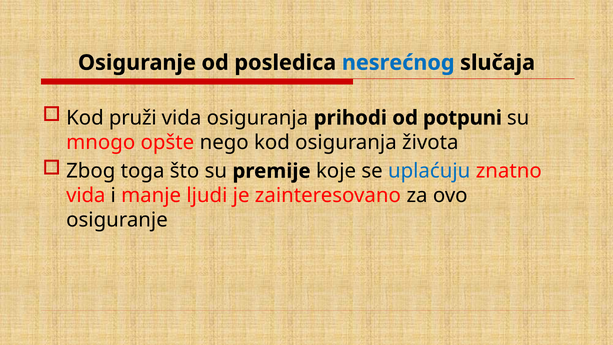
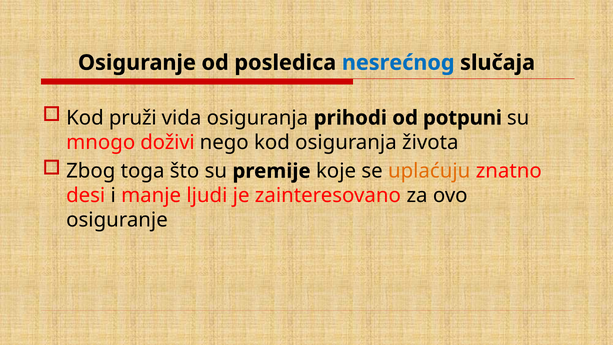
opšte: opšte -> doživi (168, 142)
uplaćuju colour: blue -> orange (429, 171)
vida: vida -> desi (86, 196)
